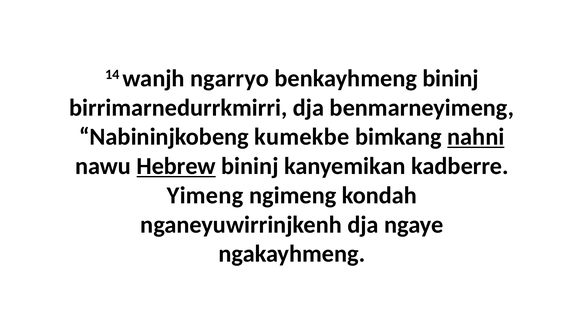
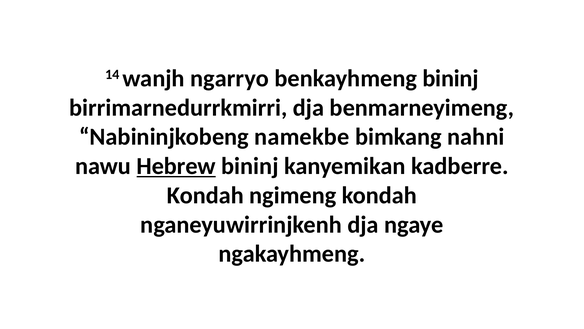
kumekbe: kumekbe -> namekbe (302, 137)
nahni underline: present -> none (476, 137)
Yimeng: Yimeng -> Kondah (205, 195)
